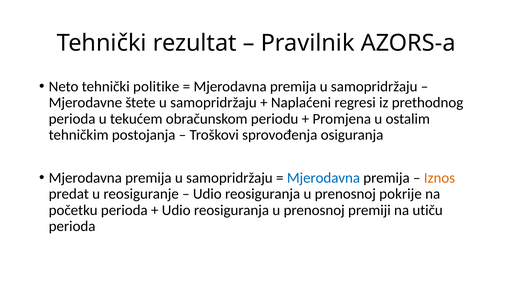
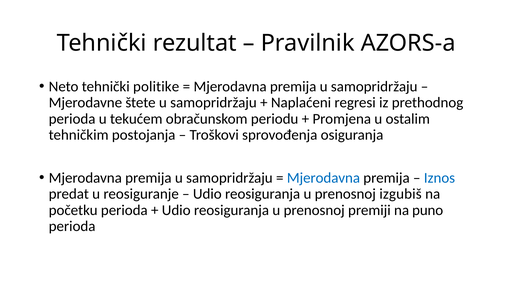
Iznos colour: orange -> blue (439, 178)
pokrije: pokrije -> izgubiš (400, 194)
utiču: utiču -> puno (428, 211)
